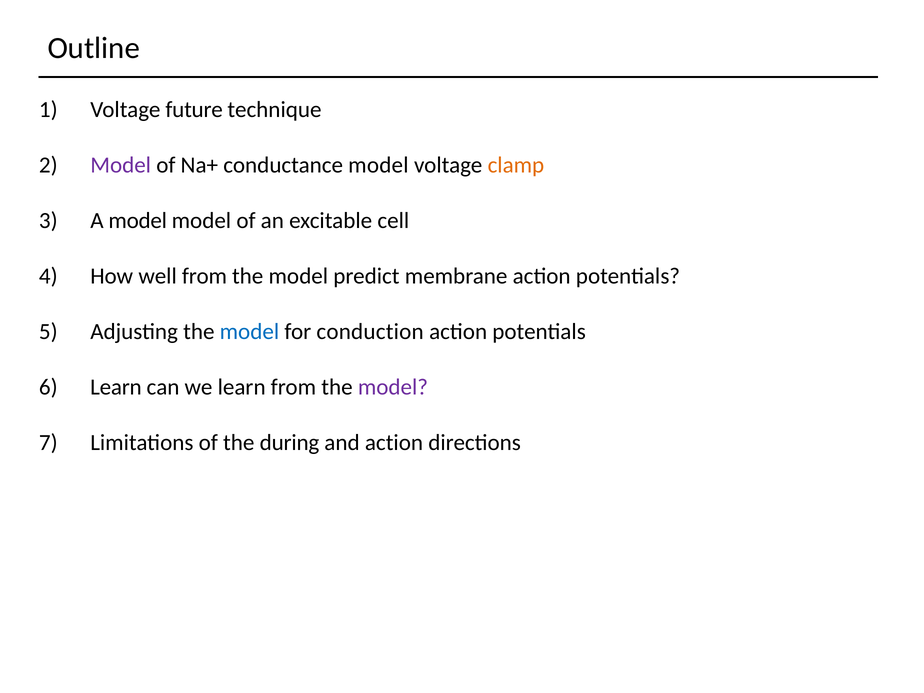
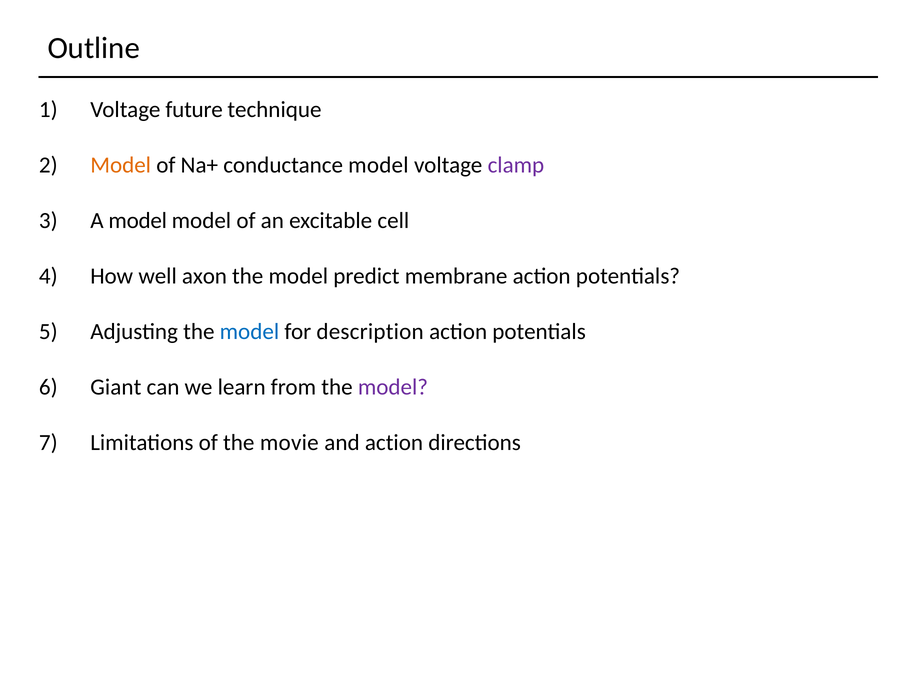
Model colour: purple -> orange (121, 165)
clamp colour: orange -> purple (516, 165)
well from: from -> axon (204, 276)
conduction: conduction -> description (370, 332)
Learn: Learn -> Giant (116, 387)
during: during -> movie (289, 442)
